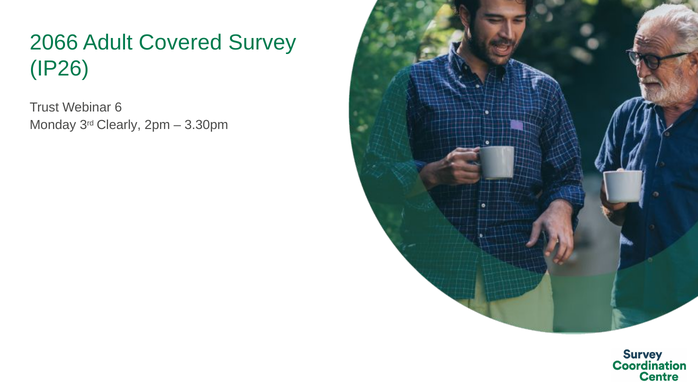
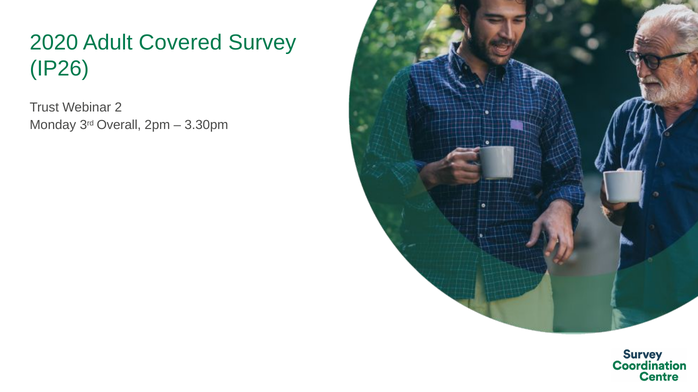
2066: 2066 -> 2020 (54, 43)
6: 6 -> 2 (118, 107)
Clearly: Clearly -> Overall (119, 125)
